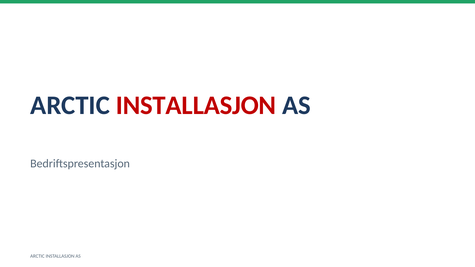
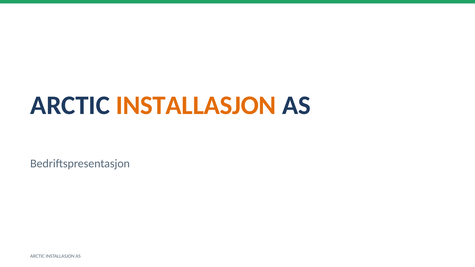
INSTALLASJON colour: red -> orange (196, 105)
